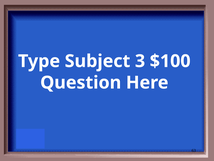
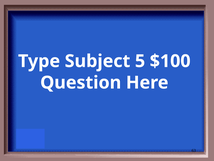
3: 3 -> 5 (140, 61)
